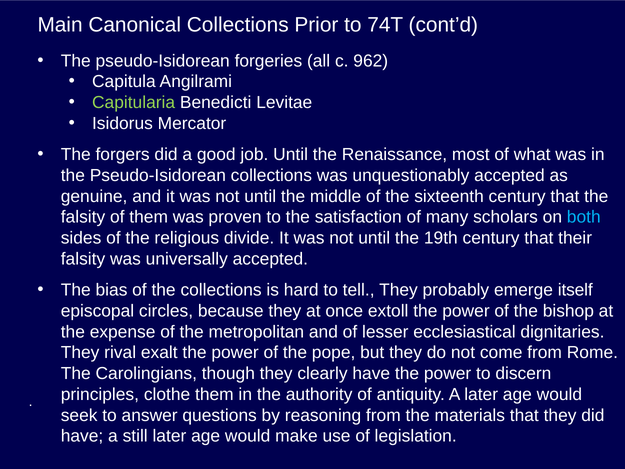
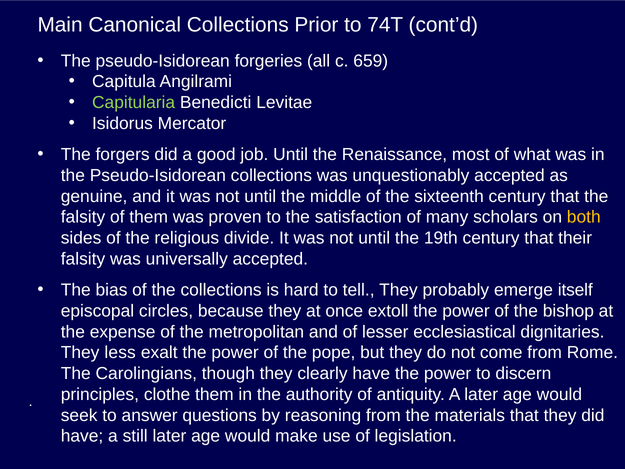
962: 962 -> 659 (371, 61)
both colour: light blue -> yellow (584, 217)
rival: rival -> less (120, 353)
